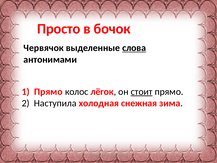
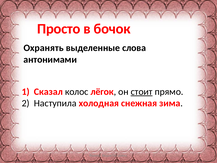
Червячок: Червячок -> Охранять (44, 48)
слова underline: present -> none (134, 48)
Прямо: Прямо -> Сказал (48, 92)
